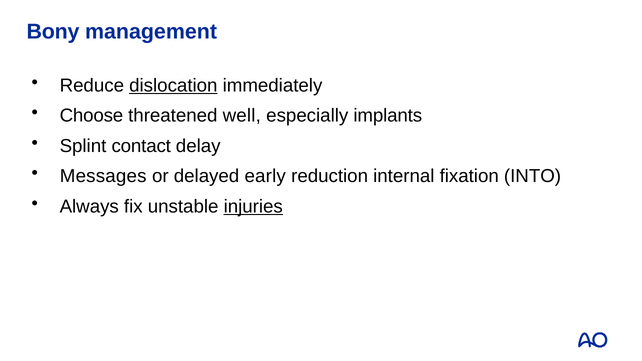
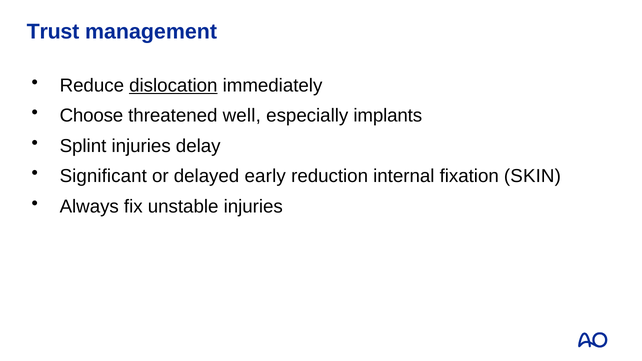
Bony: Bony -> Trust (53, 31)
Splint contact: contact -> injuries (141, 146)
Messages: Messages -> Significant (103, 176)
INTO: INTO -> SKIN (532, 176)
injuries underline: present -> none (253, 207)
